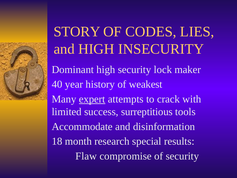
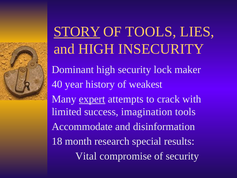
STORY underline: none -> present (77, 32)
OF CODES: CODES -> TOOLS (151, 32)
surreptitious: surreptitious -> imagination (147, 112)
Flaw: Flaw -> Vital (86, 156)
